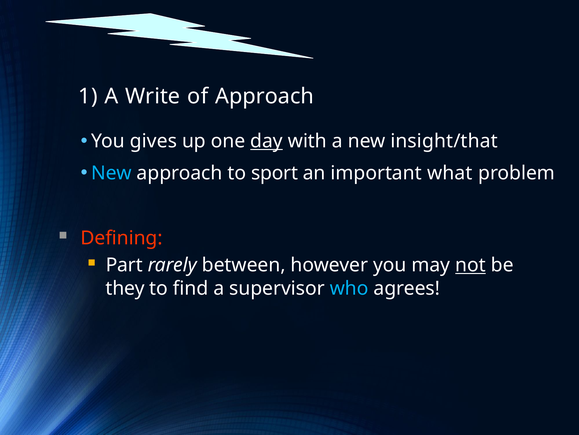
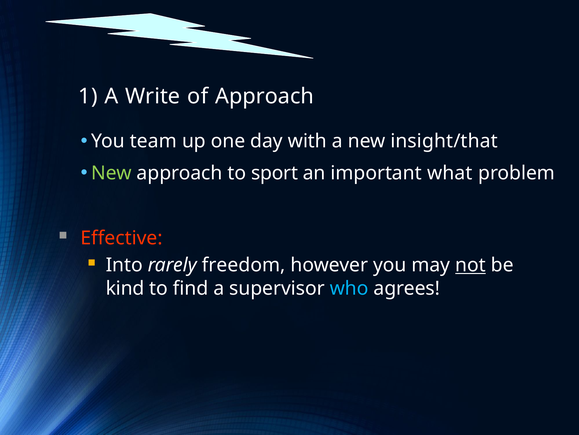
gives: gives -> team (153, 141)
day underline: present -> none (267, 141)
New colour: light blue -> light green (112, 173)
Defining: Defining -> Effective (122, 238)
Part: Part -> Into (124, 265)
between: between -> freedom (244, 265)
they: they -> kind (125, 288)
